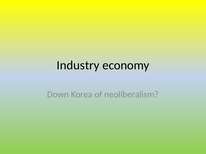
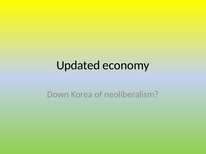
Industry: Industry -> Updated (78, 65)
